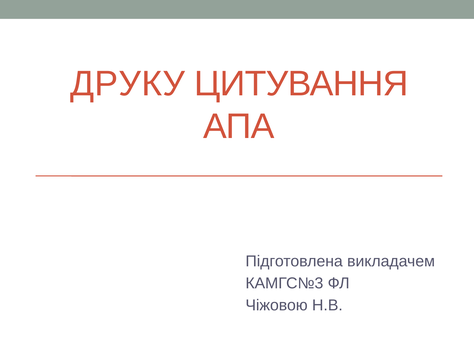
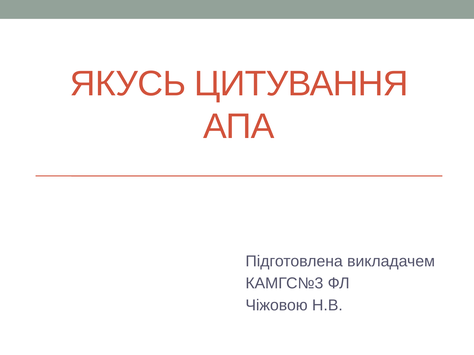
ДРУКУ: ДРУКУ -> ЯКУСЬ (128, 84)
